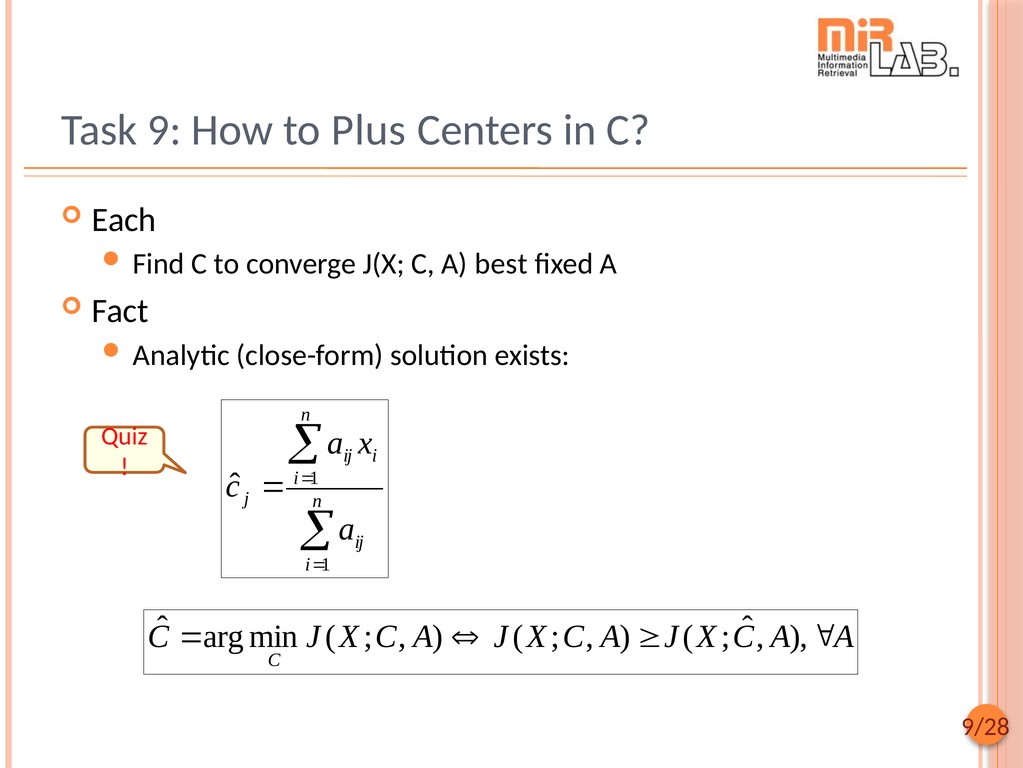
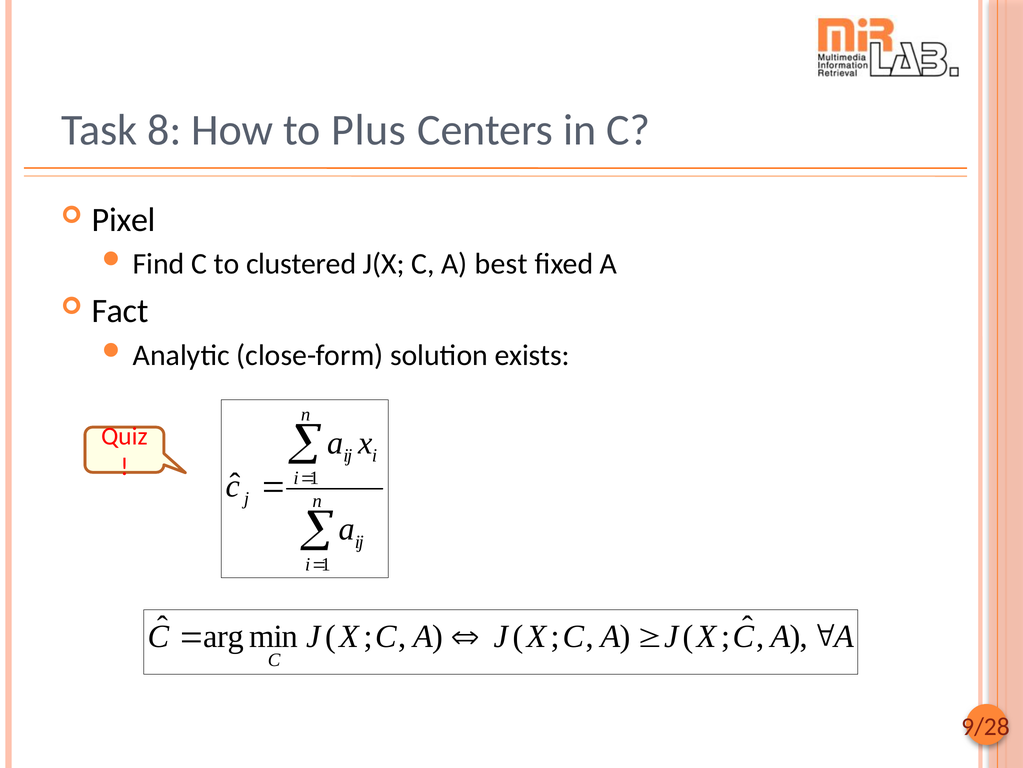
9: 9 -> 8 (164, 130)
Each: Each -> Pixel (124, 220)
converge: converge -> clustered (301, 264)
